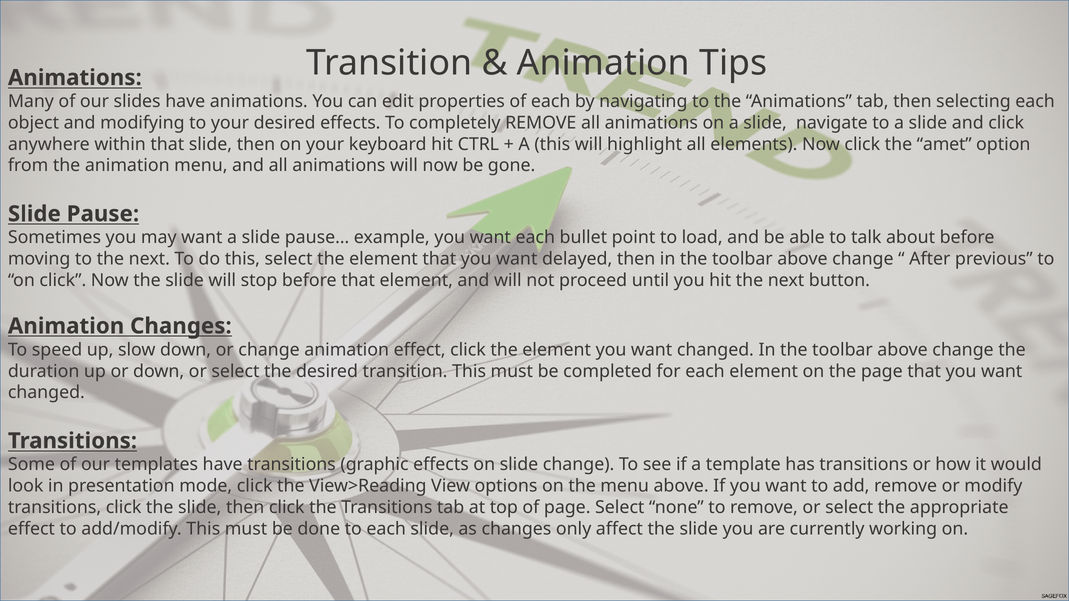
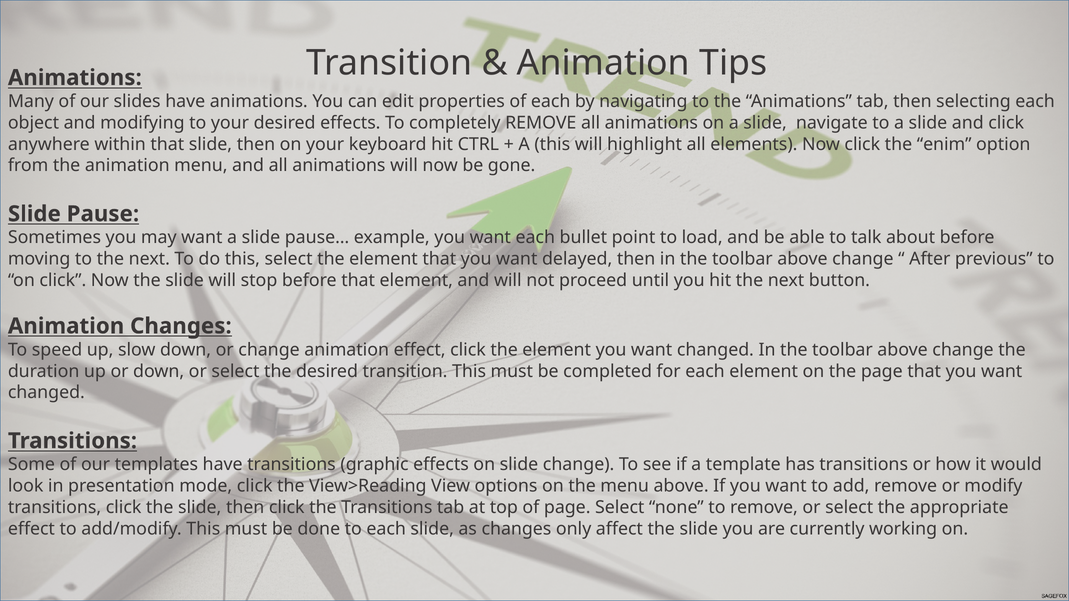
amet: amet -> enim (944, 144)
